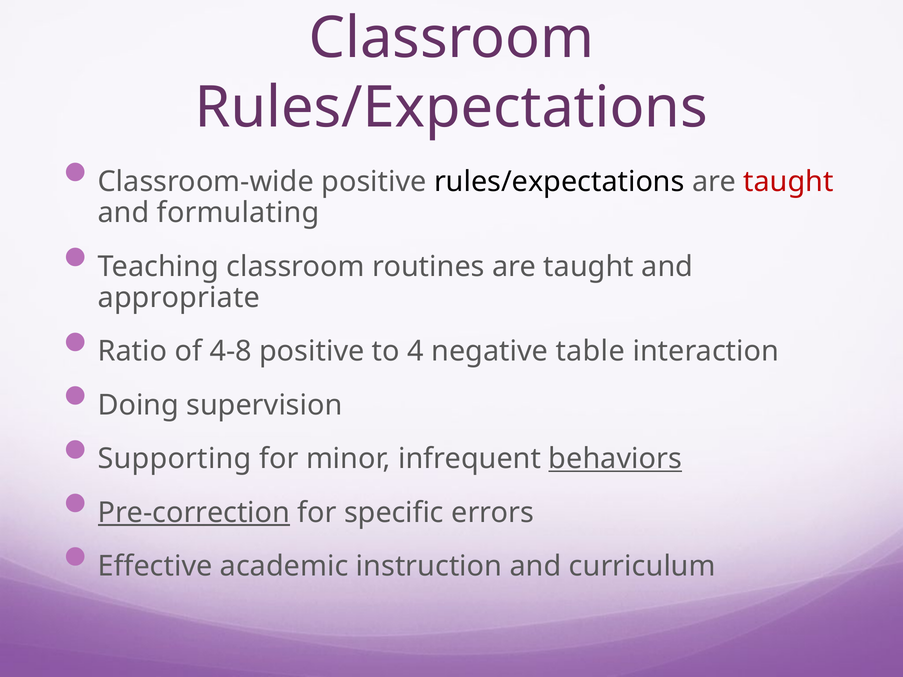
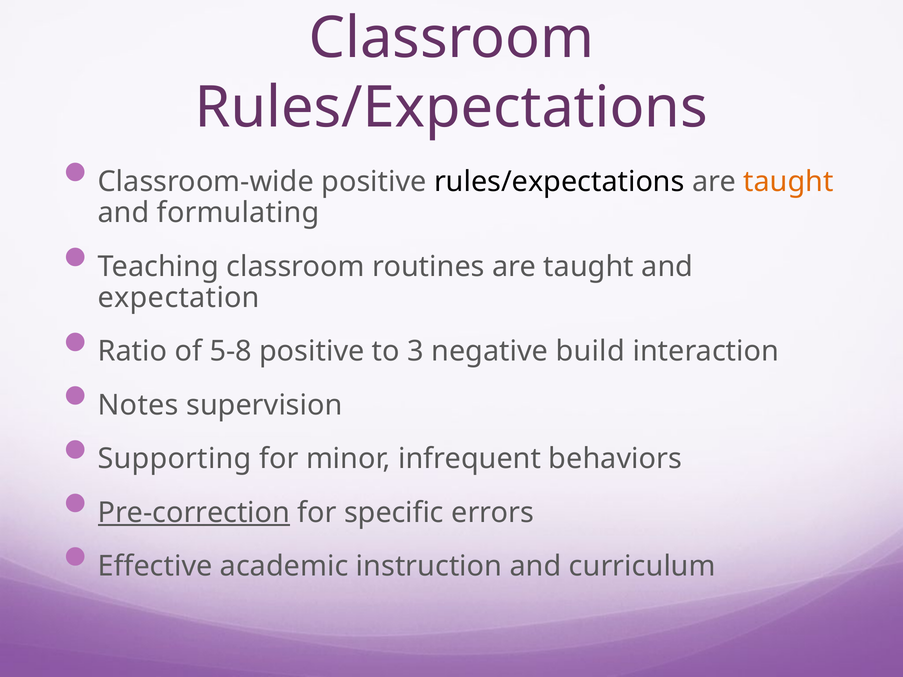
taught colour: red -> orange (788, 182)
appropriate: appropriate -> expectation (179, 298)
4-8: 4-8 -> 5-8 (231, 352)
4: 4 -> 3 (416, 352)
table: table -> build (590, 352)
Doing: Doing -> Notes (138, 405)
behaviors underline: present -> none (615, 459)
